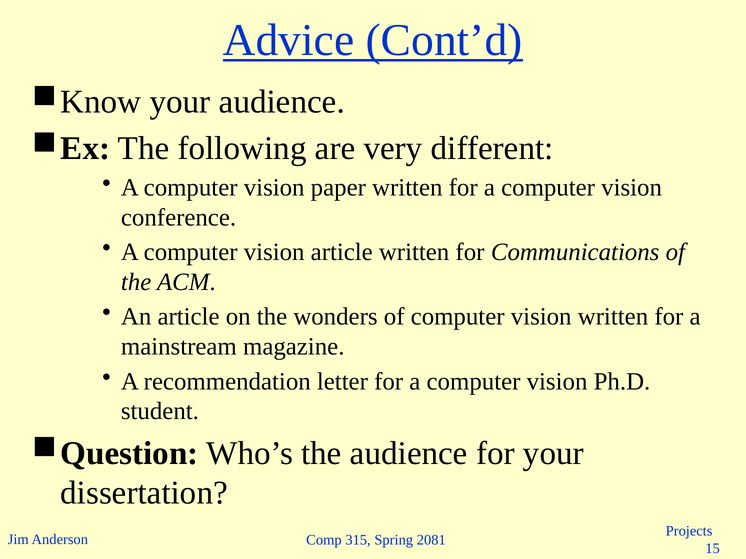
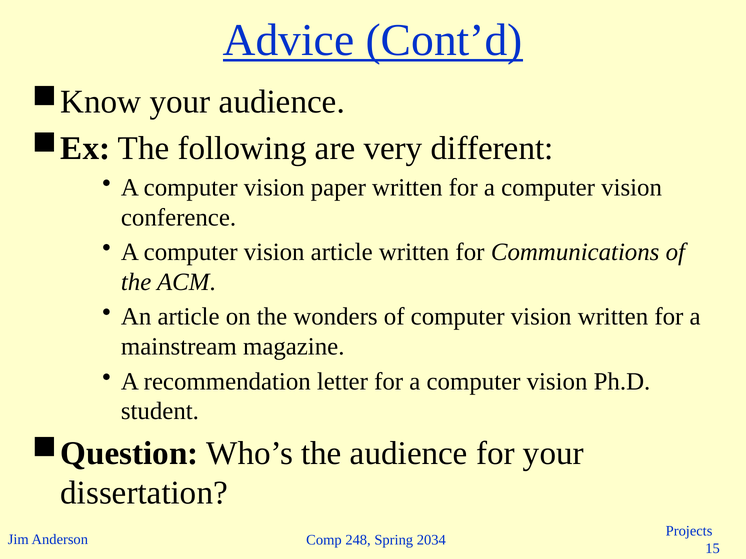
315: 315 -> 248 (358, 540)
2081: 2081 -> 2034 (431, 540)
